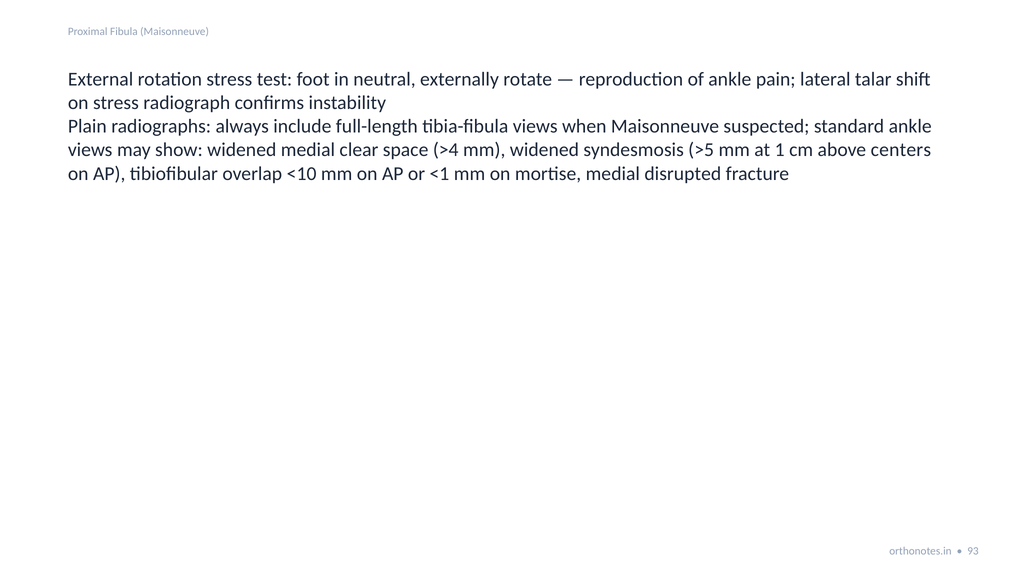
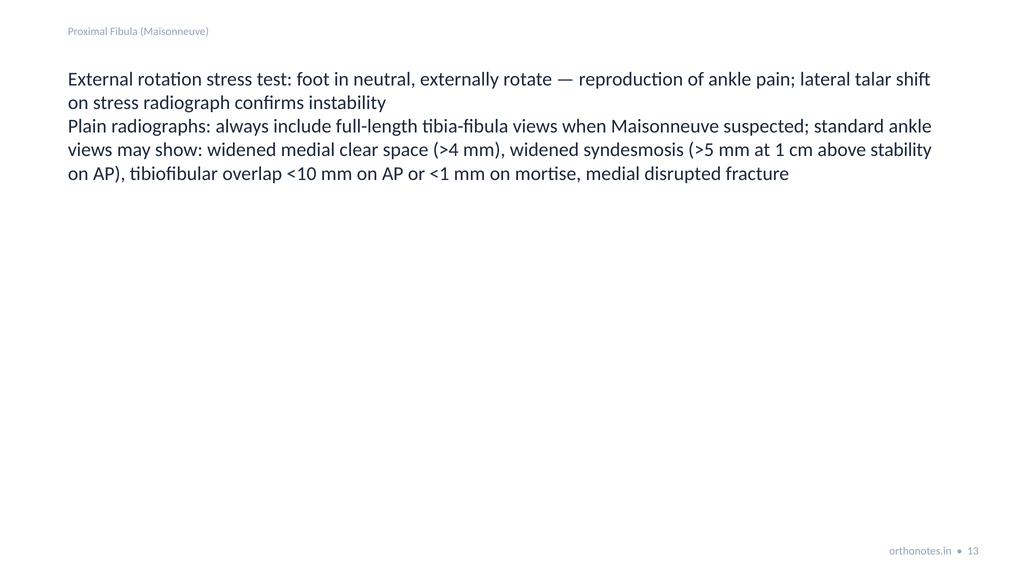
centers: centers -> stability (901, 150)
93: 93 -> 13 (973, 551)
